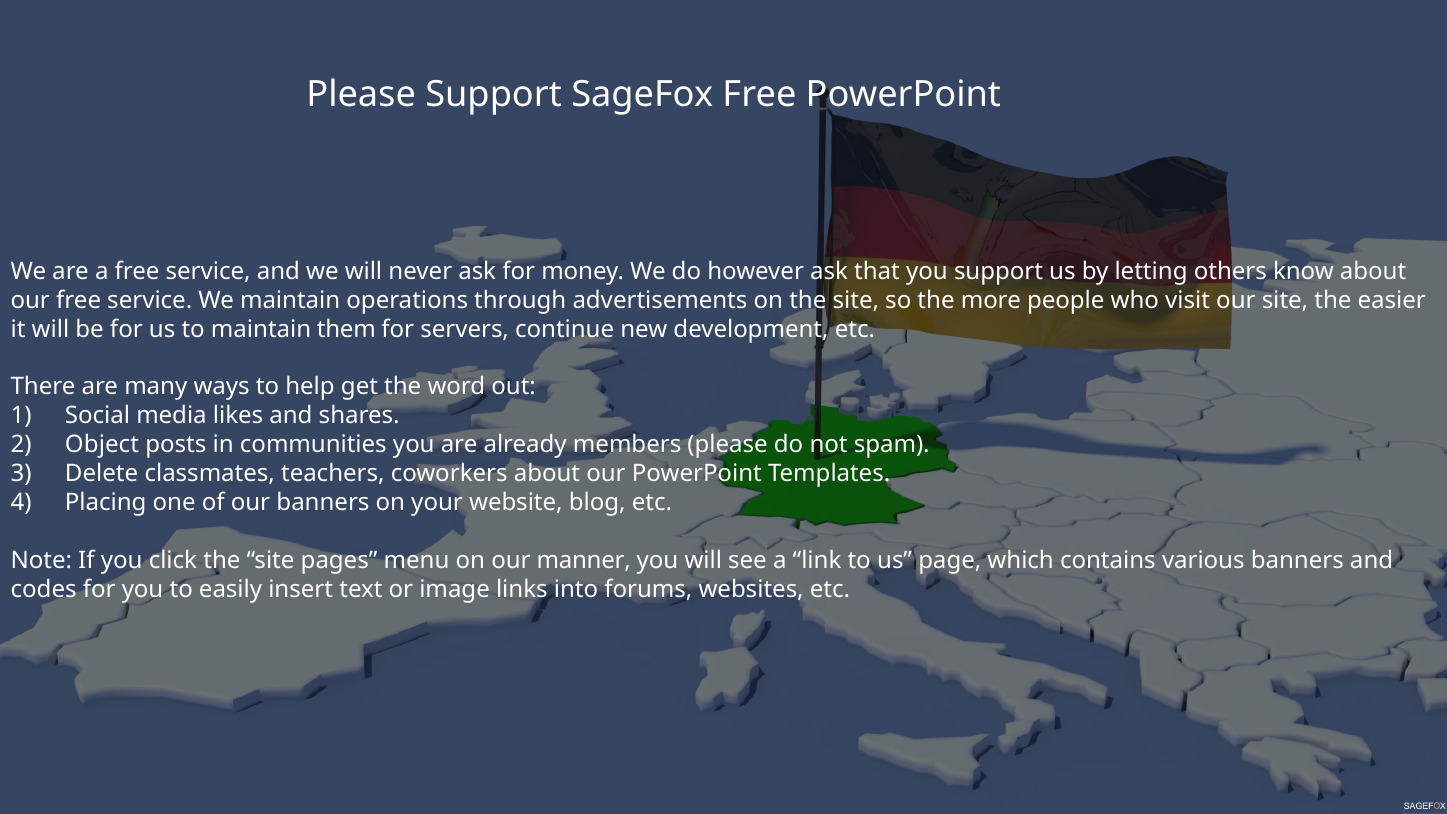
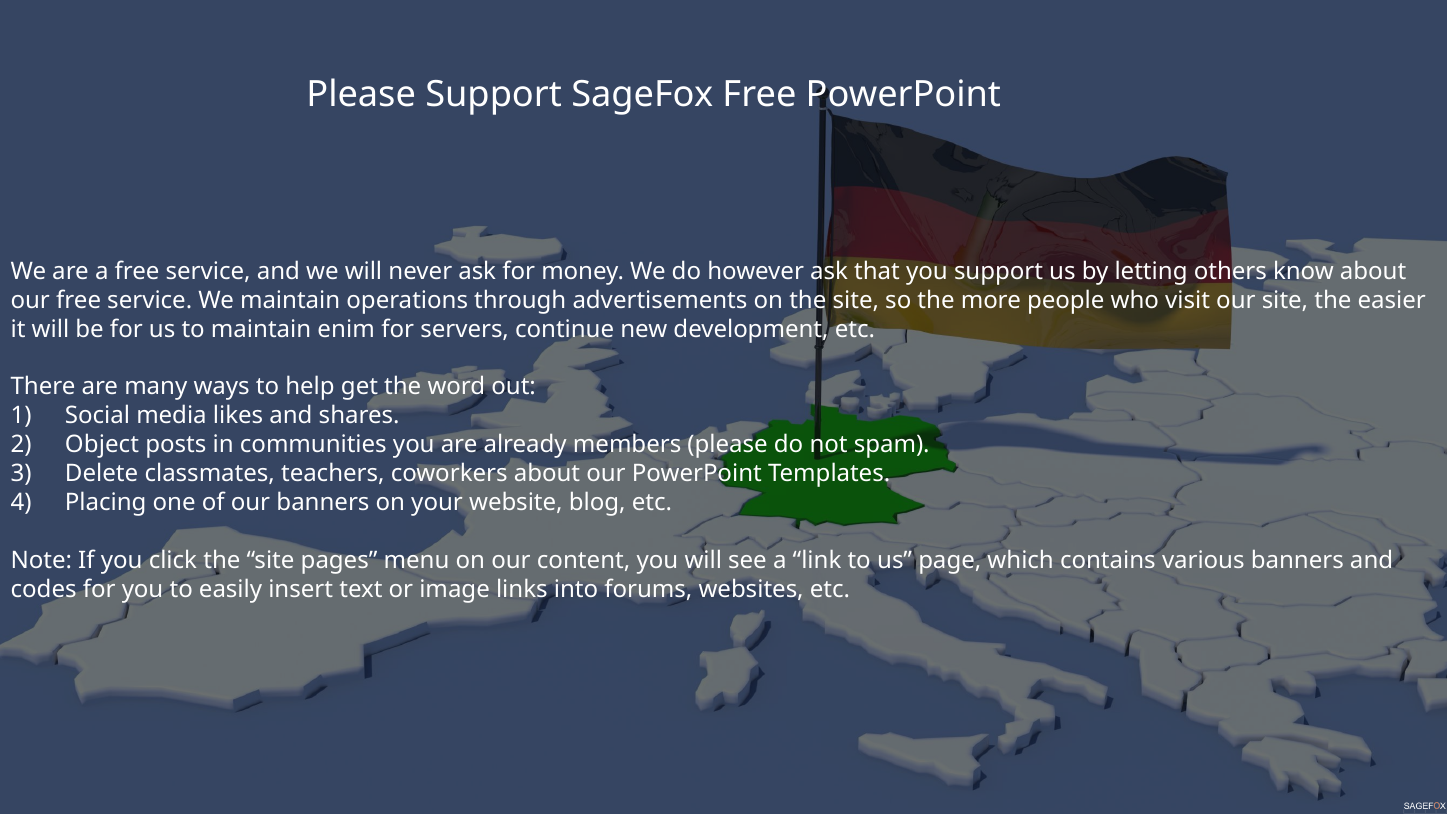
them: them -> enim (346, 329)
manner: manner -> content (584, 560)
